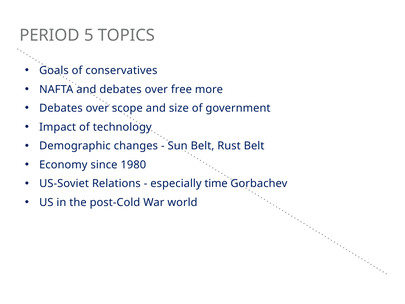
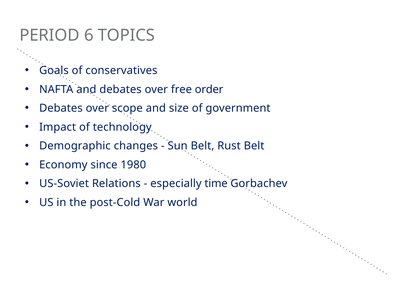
5: 5 -> 6 (89, 35)
more: more -> order (209, 89)
